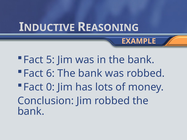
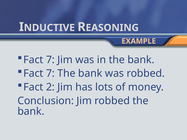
5: 5 -> 7 (50, 60)
6: 6 -> 7 (50, 74)
0: 0 -> 2 (50, 87)
